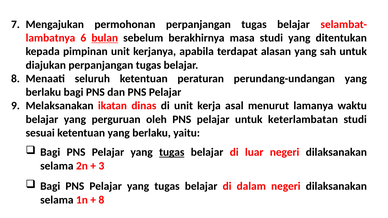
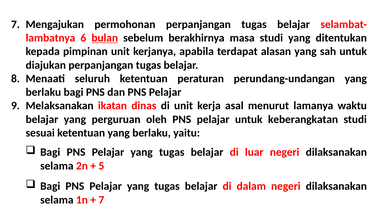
keterlambatan: keterlambatan -> keberangkatan (303, 119)
tugas underline: present -> none (172, 152)
3: 3 -> 5 (101, 166)
8: 8 -> 7 (101, 200)
